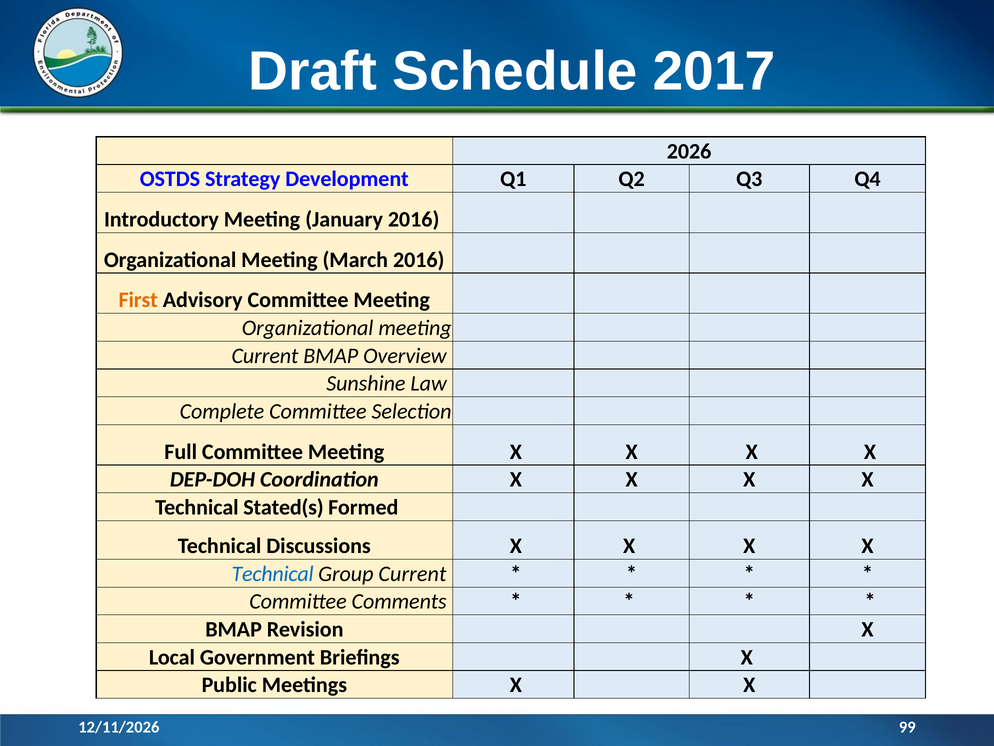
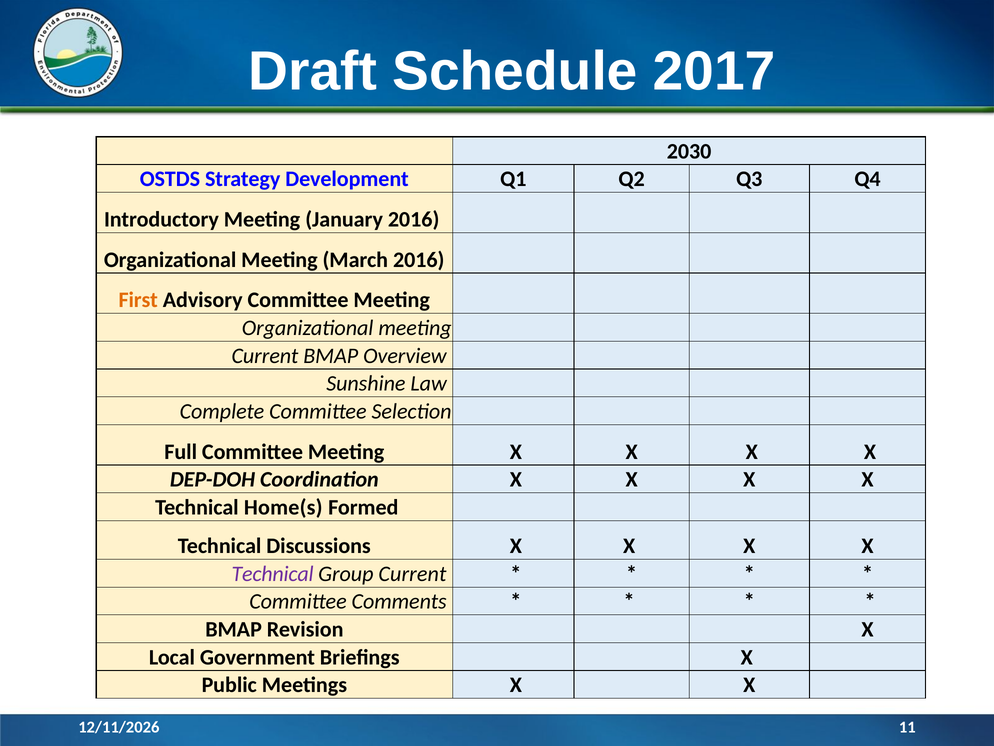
2026: 2026 -> 2030 (689, 151)
Stated(s: Stated(s -> Home(s (283, 507)
Technical colour: blue -> purple (273, 574)
99: 99 -> 11 (907, 727)
